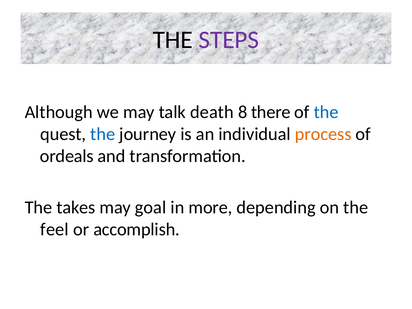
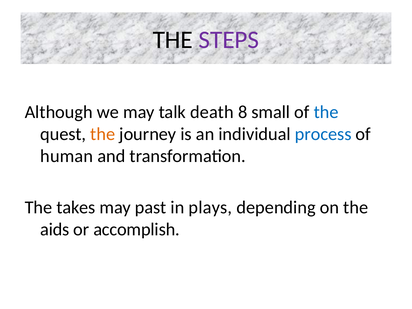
there: there -> small (271, 112)
the colour: blue -> orange (103, 134)
process colour: orange -> blue (323, 134)
ordeals: ordeals -> human (67, 156)
goal: goal -> past (151, 207)
more: more -> plays (210, 207)
feel: feel -> aids (55, 229)
